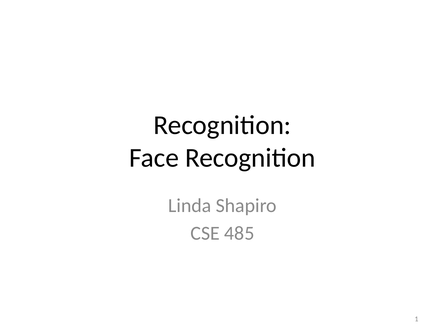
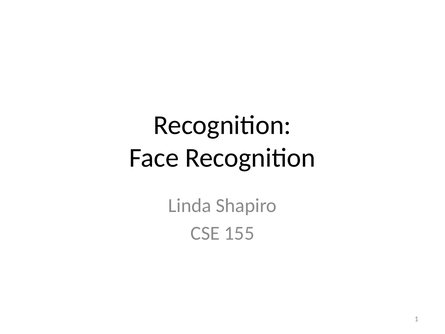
485: 485 -> 155 (239, 233)
